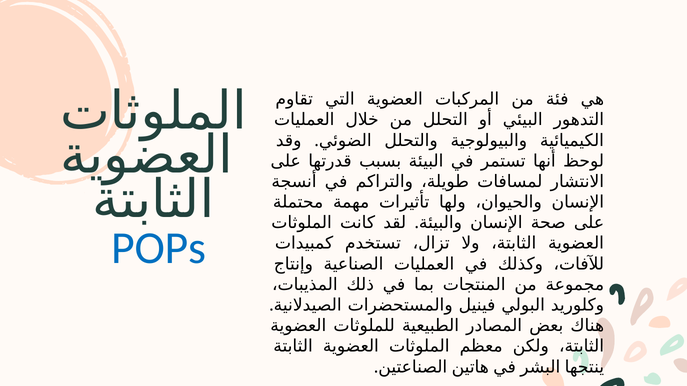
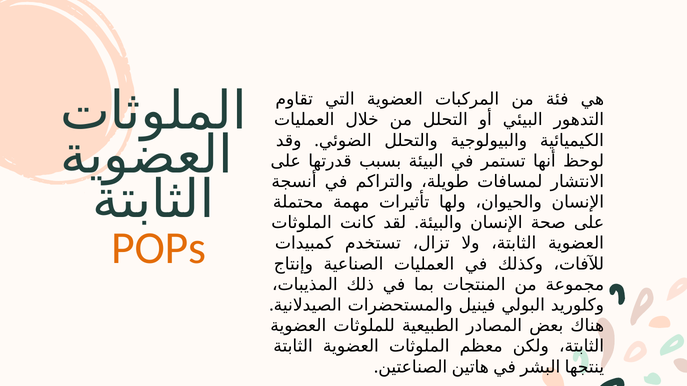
POPs colour: blue -> orange (159, 248)
